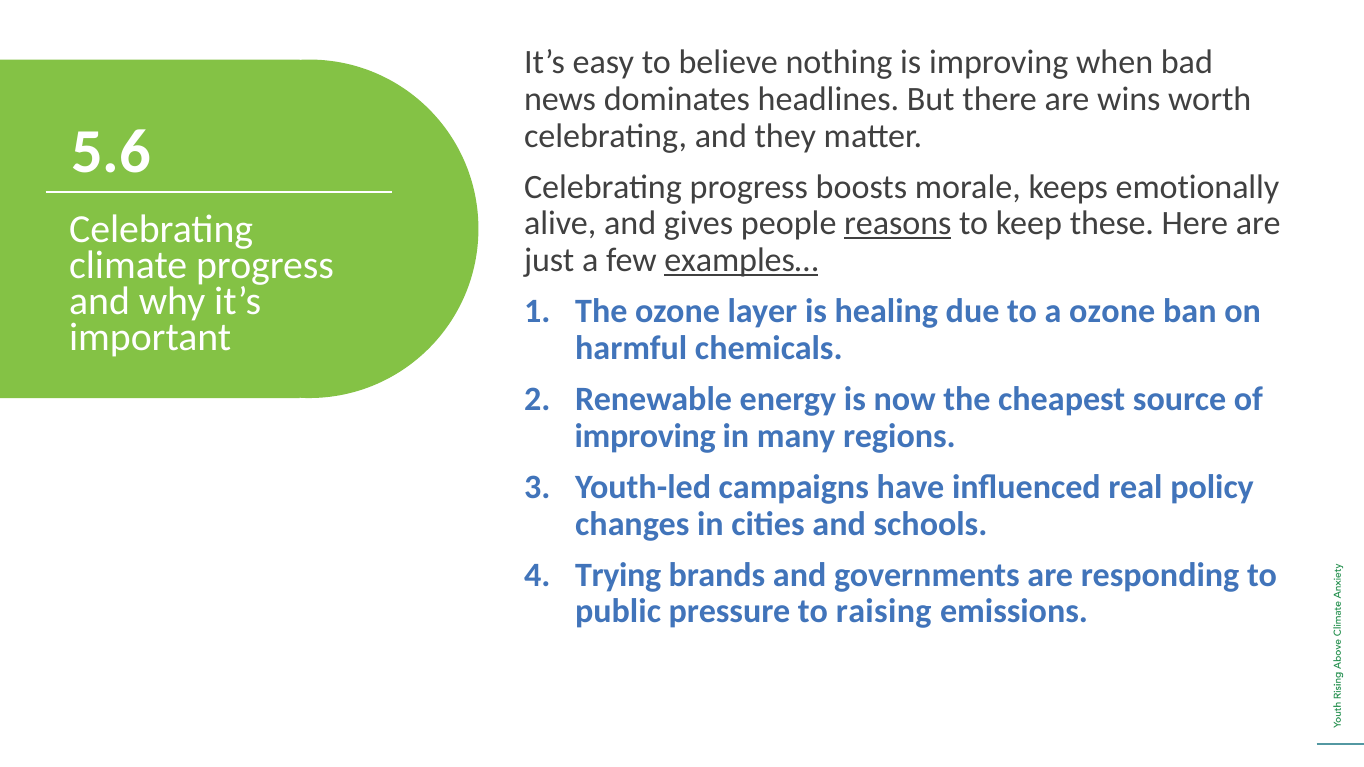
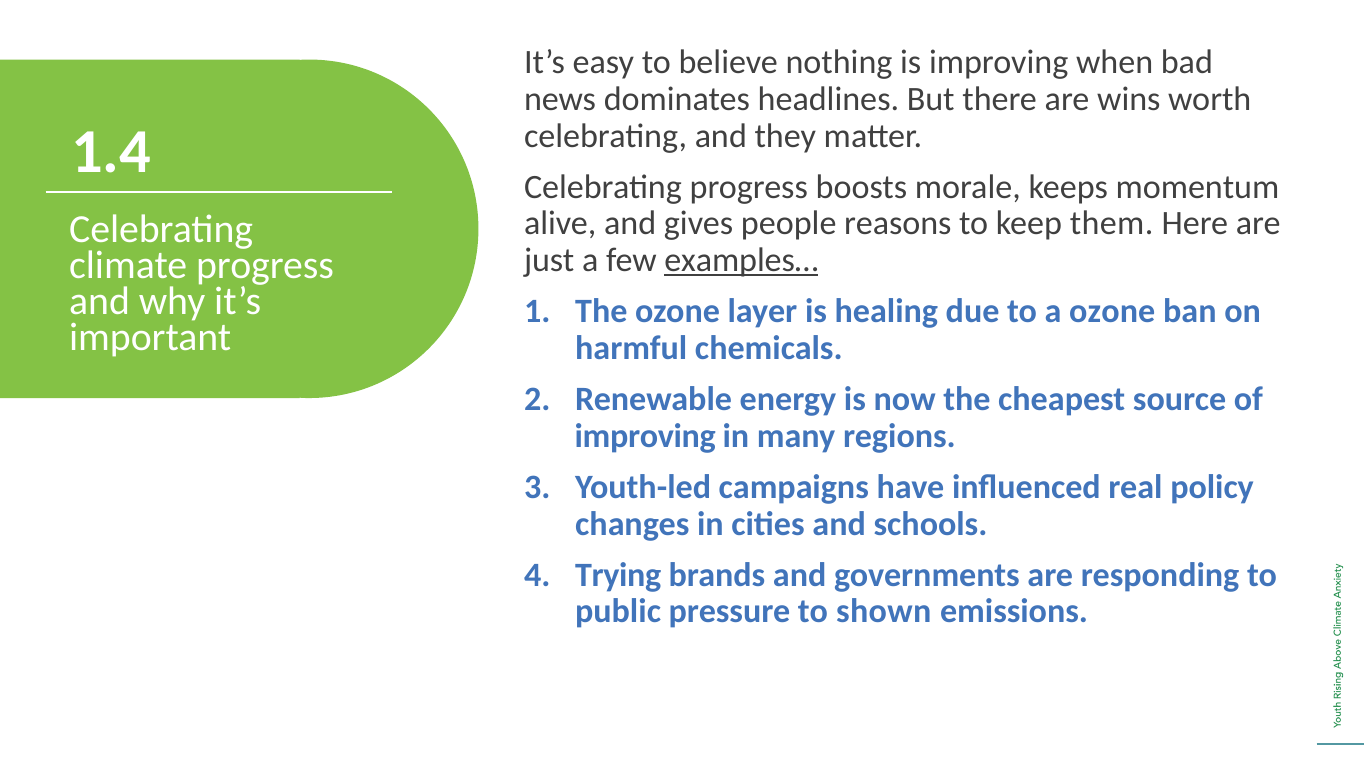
5.6: 5.6 -> 1.4 (111, 152)
emotionally: emotionally -> momentum (1197, 187)
reasons underline: present -> none (898, 224)
these: these -> them (1112, 224)
raising: raising -> shown (884, 612)
